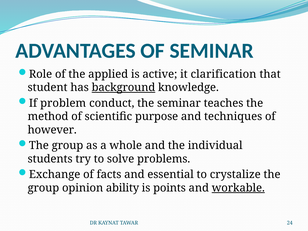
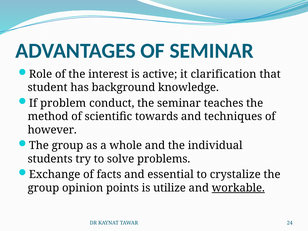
applied: applied -> interest (108, 74)
background underline: present -> none (123, 88)
purpose: purpose -> towards (157, 117)
ability: ability -> points (122, 188)
points: points -> utilize (170, 188)
